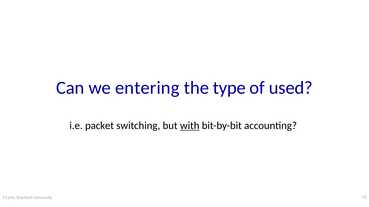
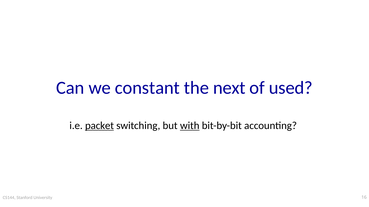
entering: entering -> constant (147, 88)
type: type -> next (229, 88)
packet underline: none -> present (100, 126)
